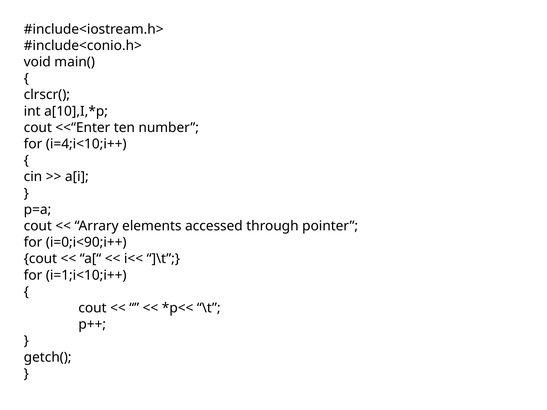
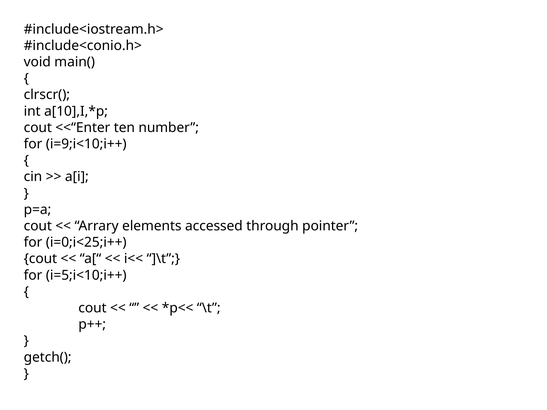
i=4;i<10;i++: i=4;i<10;i++ -> i=9;i<10;i++ (86, 144)
i=0;i<90;i++: i=0;i<90;i++ -> i=0;i<25;i++ (86, 243)
i=1;i<10;i++: i=1;i<10;i++ -> i=5;i<10;i++ (86, 275)
